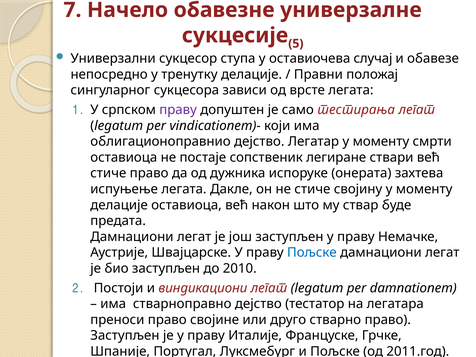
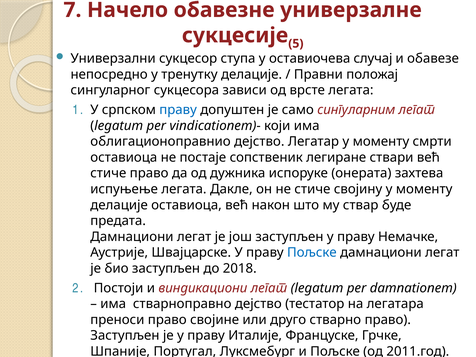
праву colour: purple -> blue (178, 110)
тестирања: тестирања -> сингуларним (356, 110)
2010: 2010 -> 2018 (240, 268)
